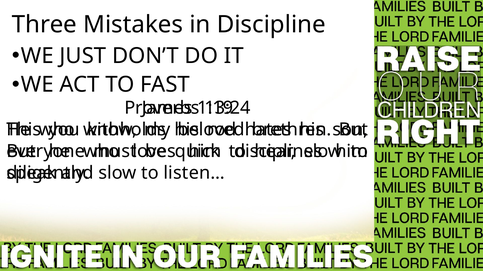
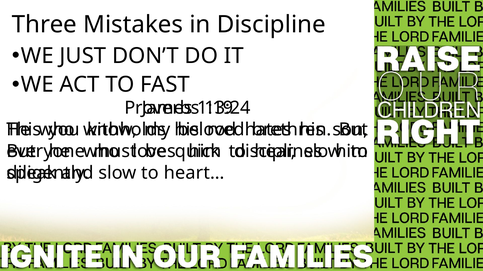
listen…: listen… -> heart… (194, 173)
